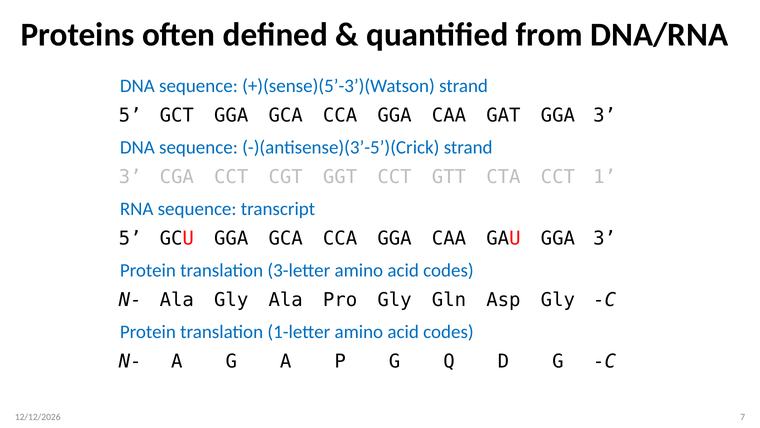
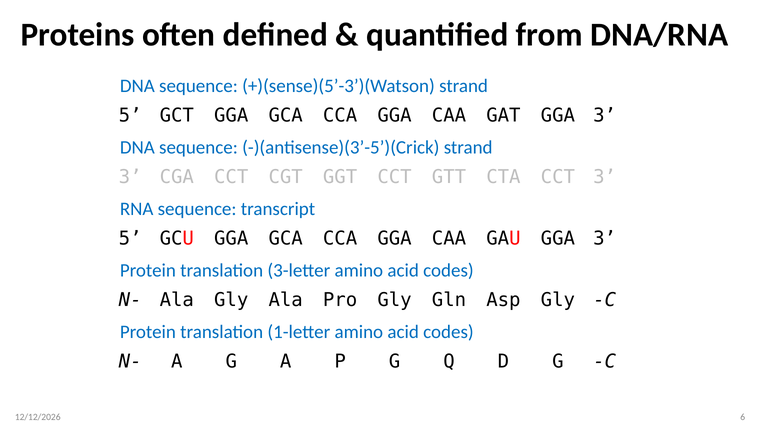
CCT 1: 1 -> 3 (605, 177)
7: 7 -> 6 (743, 416)
